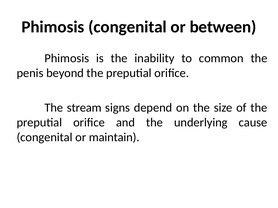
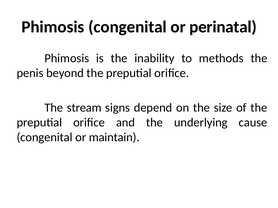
between: between -> perinatal (223, 27)
common: common -> methods (221, 58)
